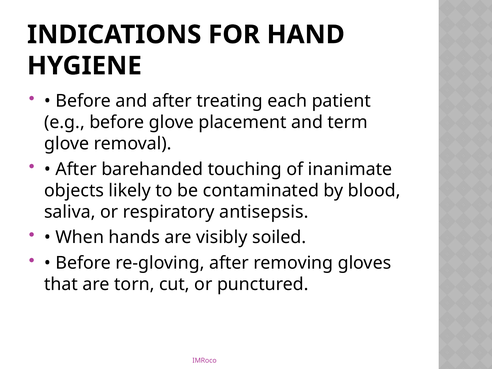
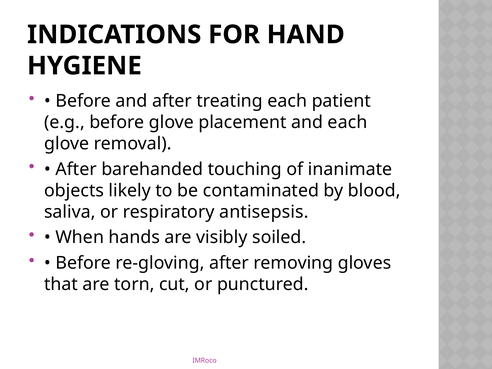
and term: term -> each (348, 122)
